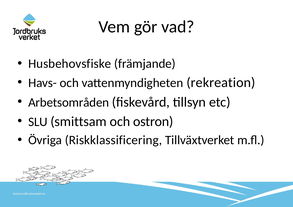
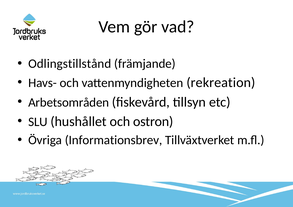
Husbehovsfiske: Husbehovsfiske -> Odlingstillstånd (70, 64)
smittsam: smittsam -> hushållet (78, 122)
Riskklassificering: Riskklassificering -> Informationsbrev (114, 140)
